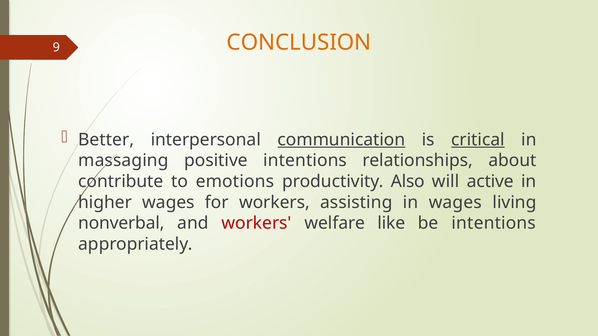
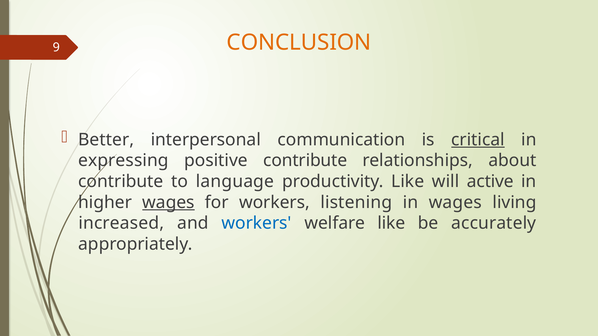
communication underline: present -> none (341, 140)
massaging: massaging -> expressing (123, 161)
positive intentions: intentions -> contribute (305, 161)
emotions: emotions -> language (235, 182)
productivity Also: Also -> Like (408, 182)
wages underline: none -> present (168, 203)
assisting: assisting -> listening (356, 203)
nonverbal: nonverbal -> increased (121, 223)
workers colour: red -> blue (257, 223)
be intentions: intentions -> accurately (494, 223)
